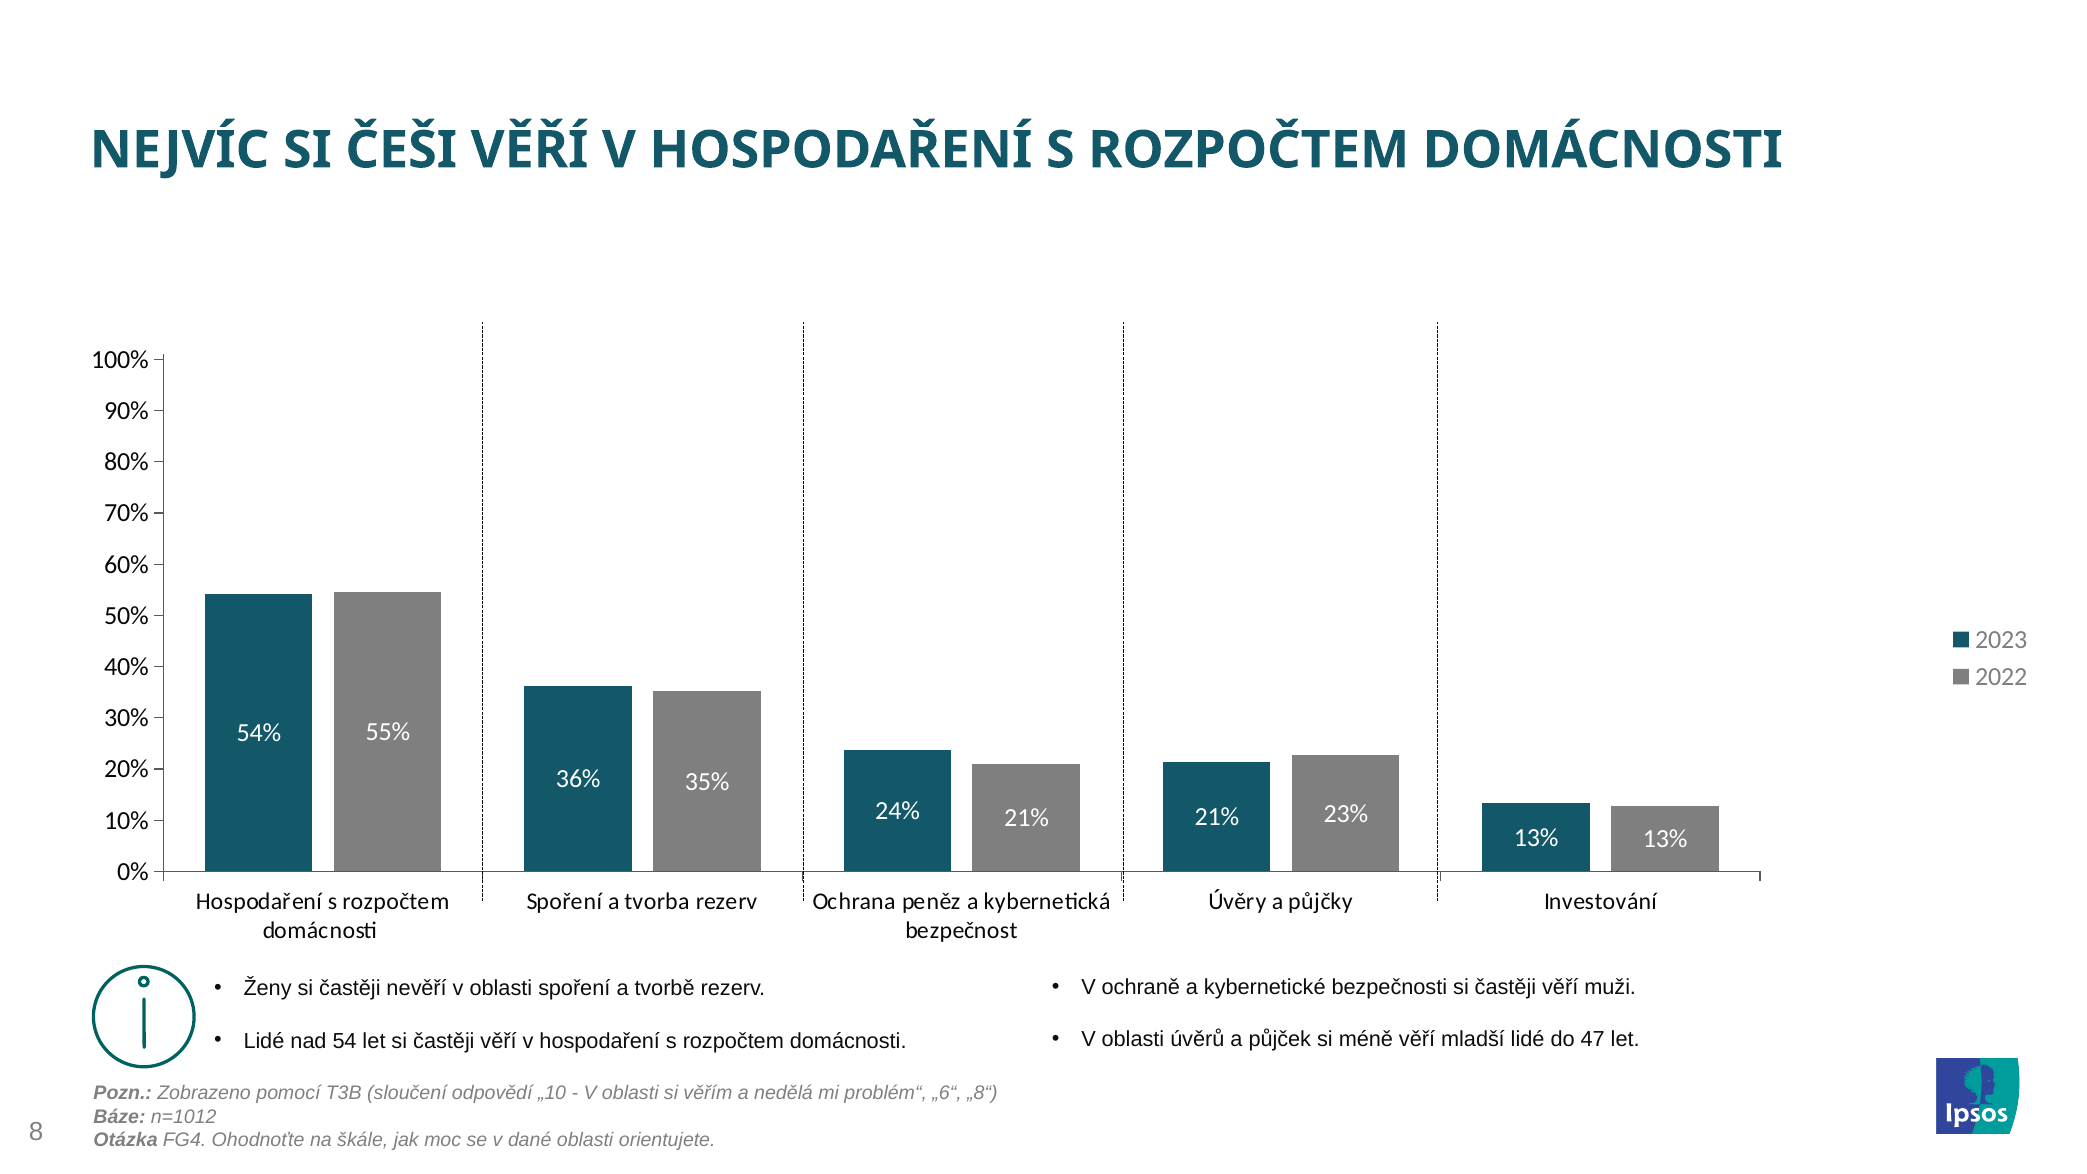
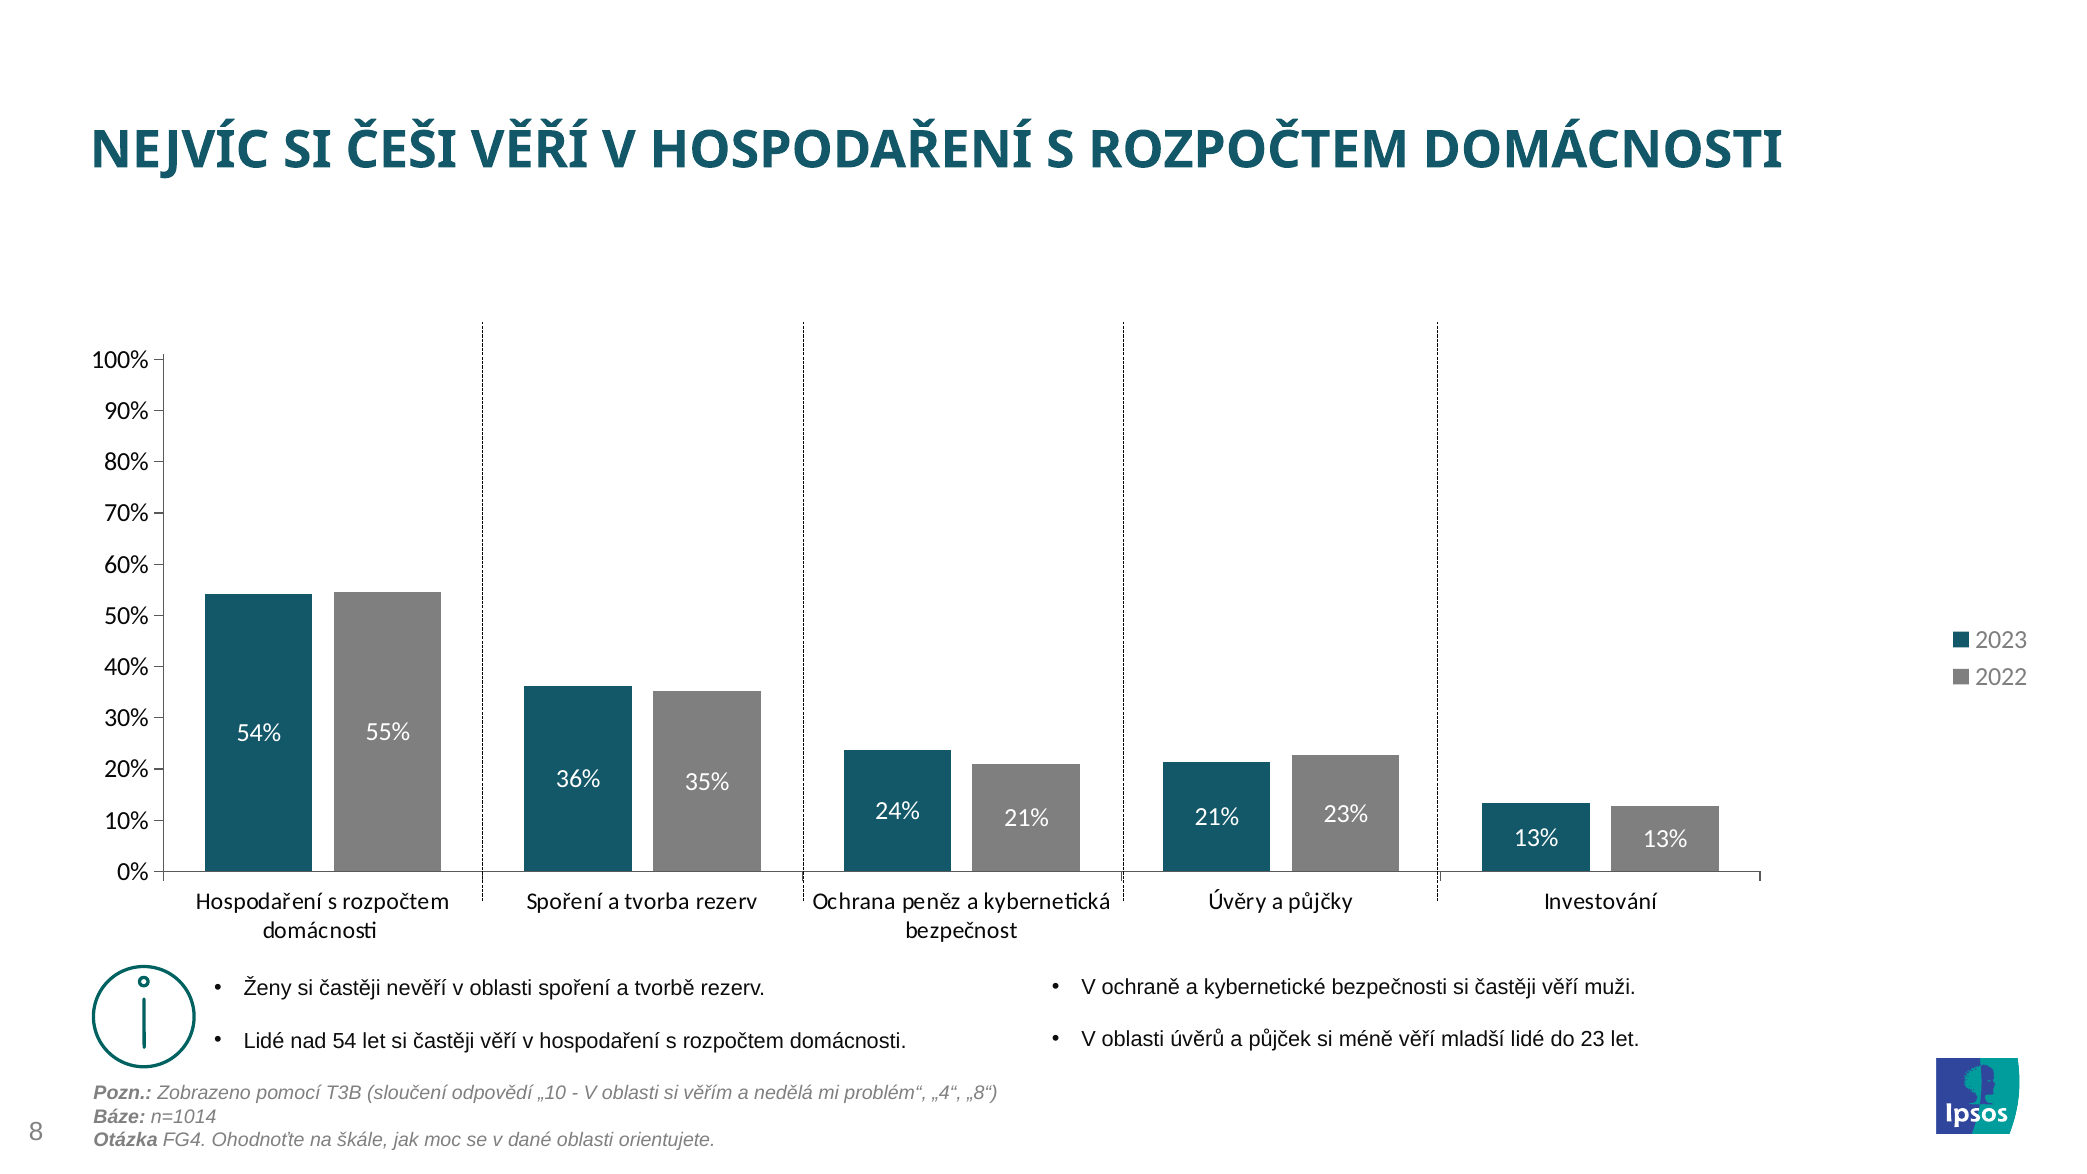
47: 47 -> 23 (1593, 1040)
„6“: „6“ -> „4“ (947, 1093)
n=1012: n=1012 -> n=1014 (184, 1117)
